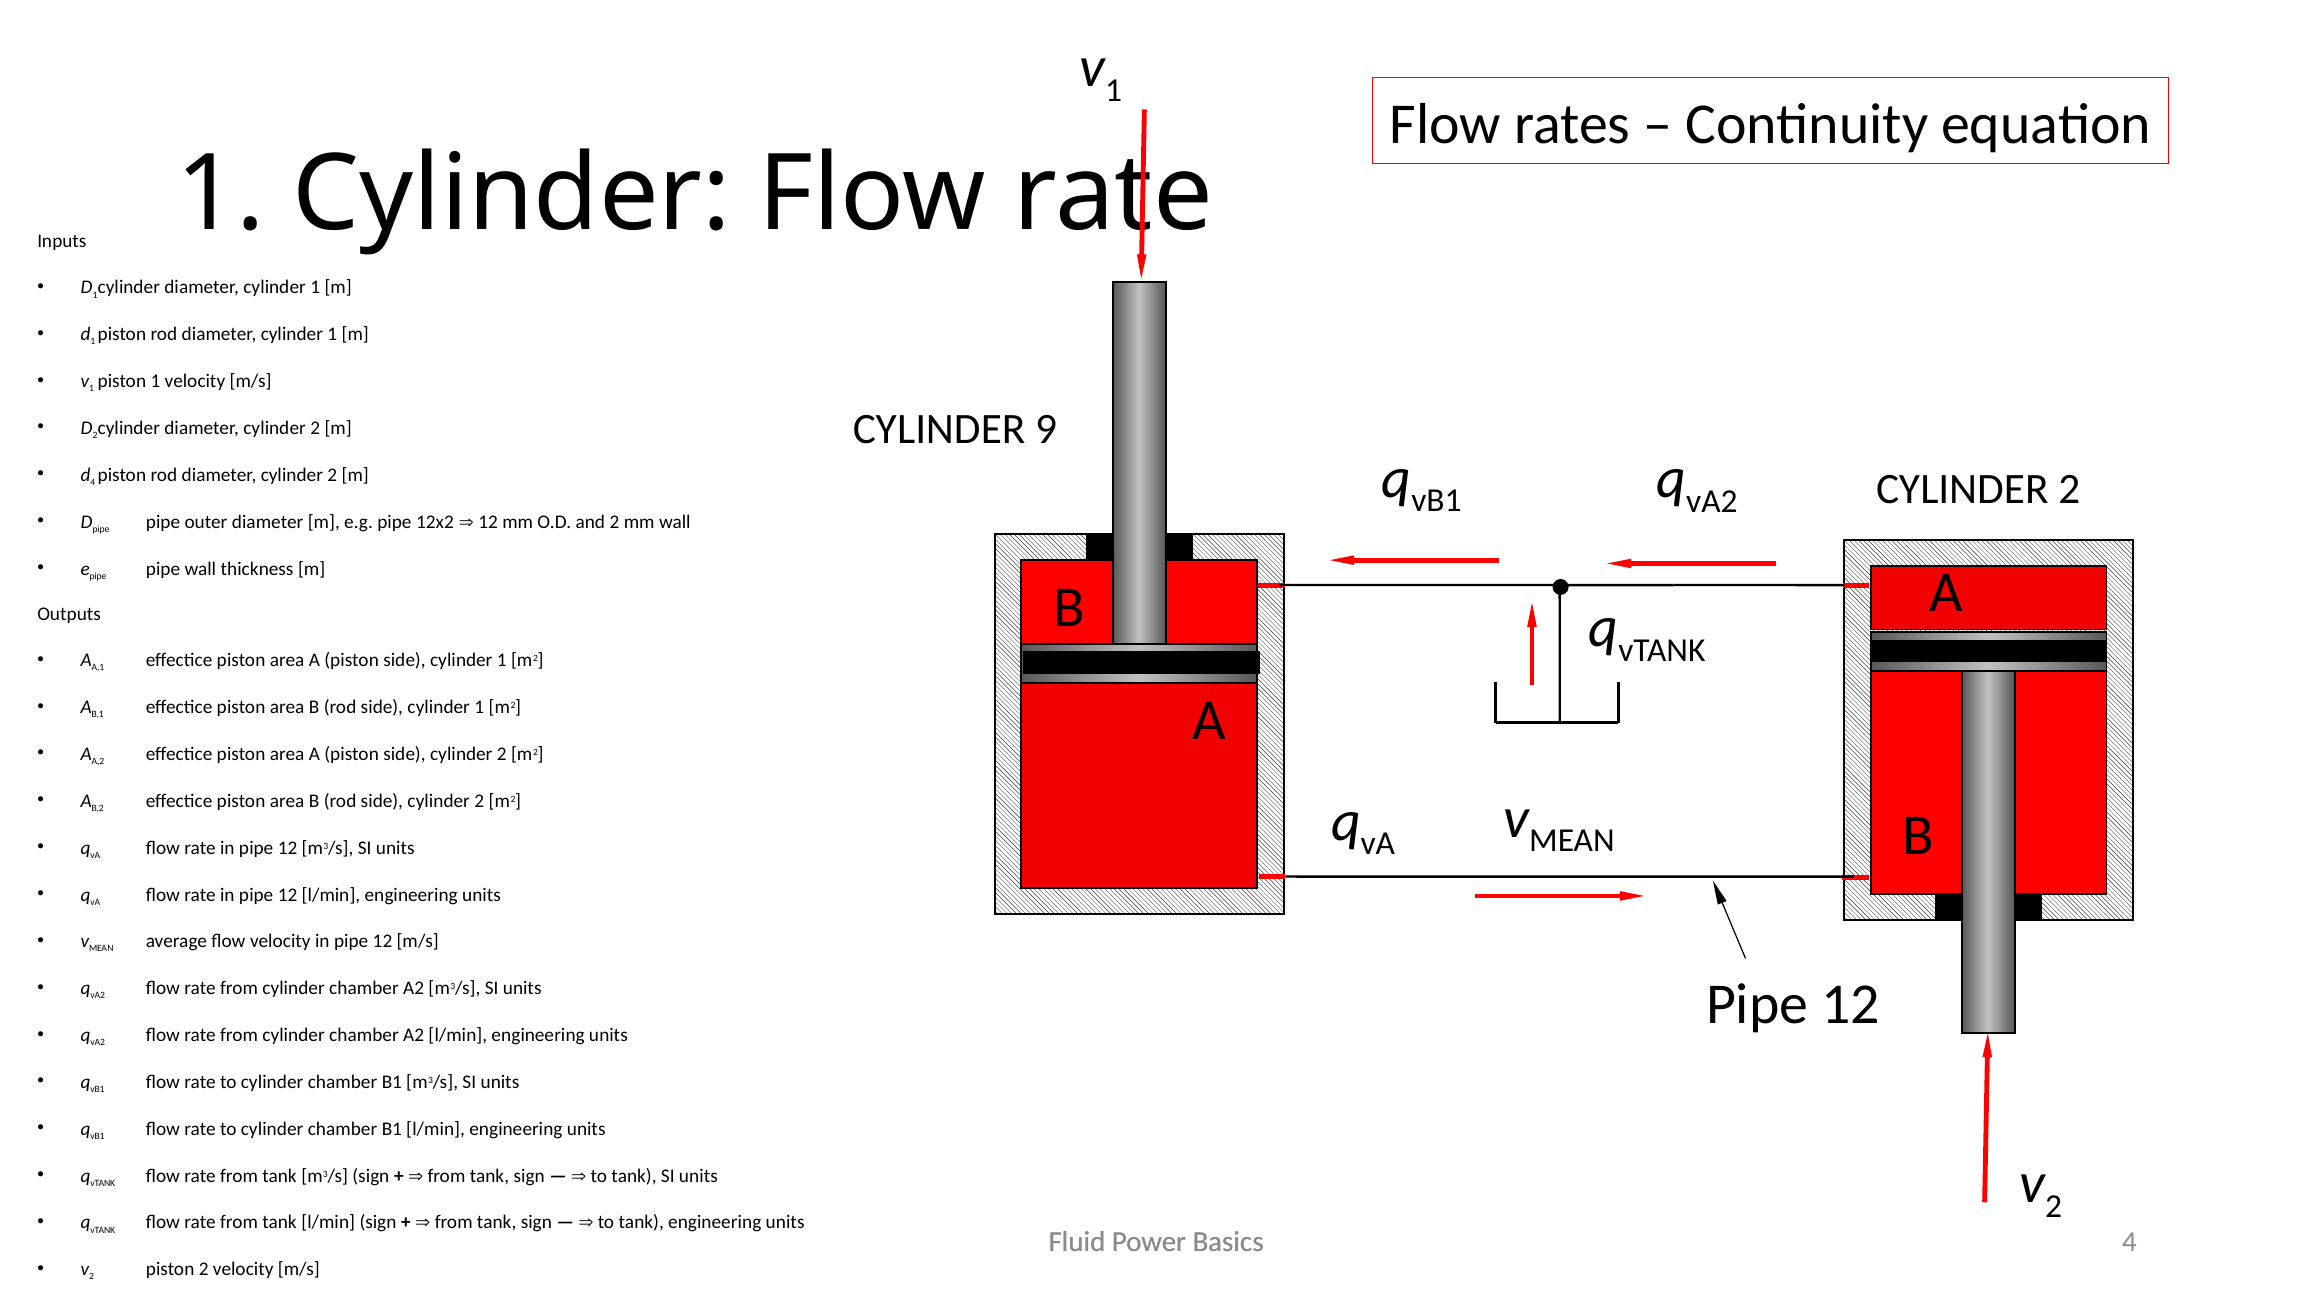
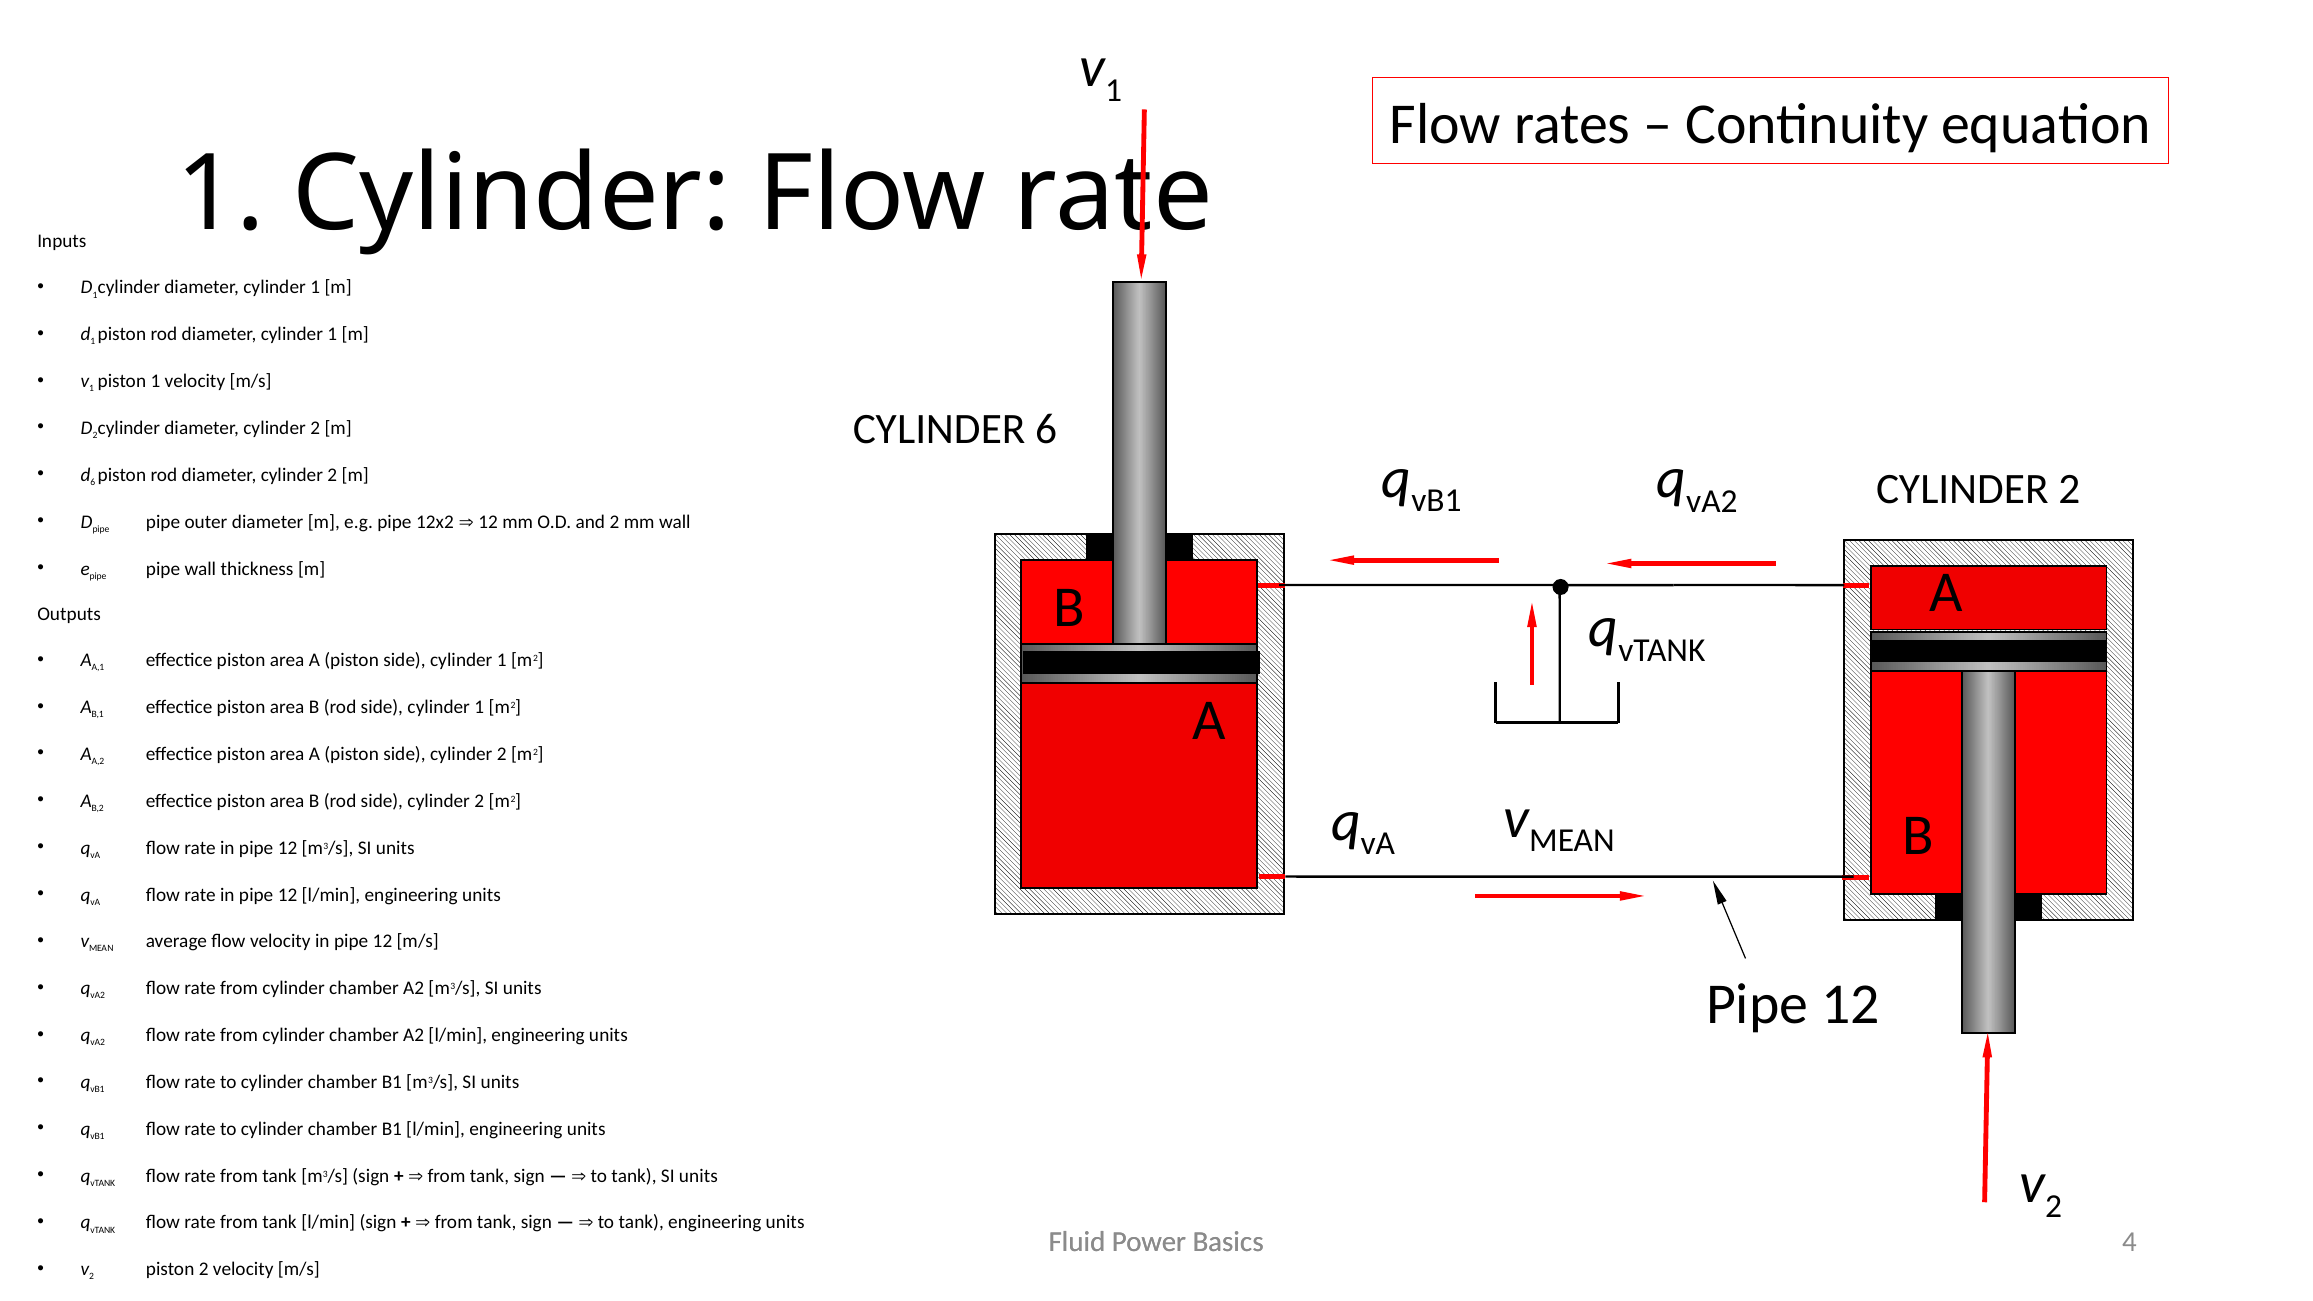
CYLINDER 9: 9 -> 6 (1046, 429)
4: 4 -> 6 (93, 482)
